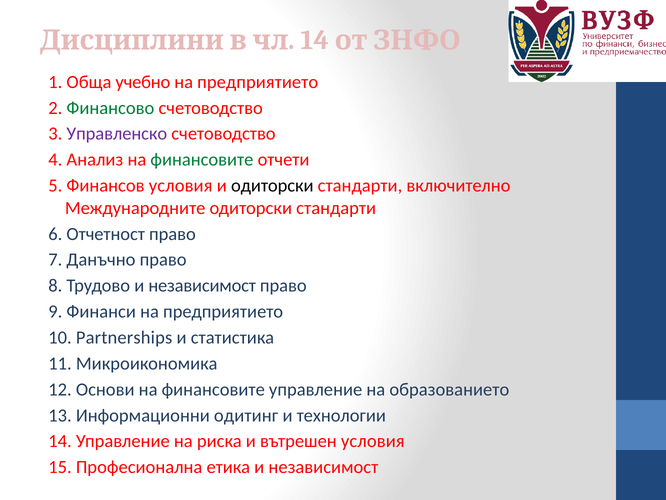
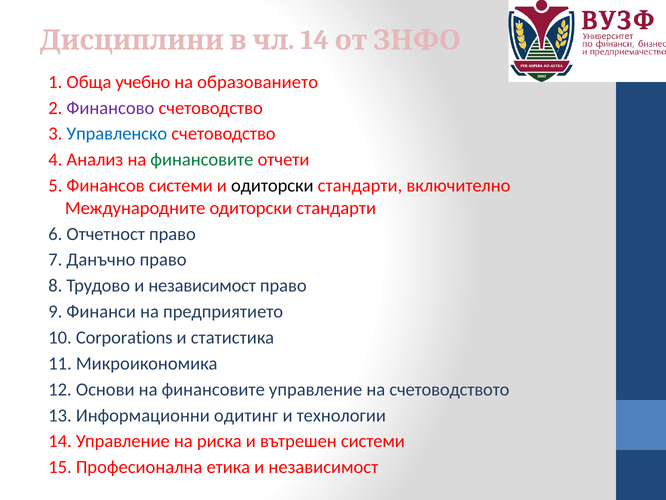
предприятието: предприятието -> образованието (258, 82)
Финансово colour: green -> purple (110, 108)
Управленско colour: purple -> blue (117, 134)
Финансов условия: условия -> системи (181, 186)
Partnerships: Partnerships -> Corporations (124, 337)
образованието: образованието -> счетоводството (449, 389)
вътрешен условия: условия -> системи (373, 441)
